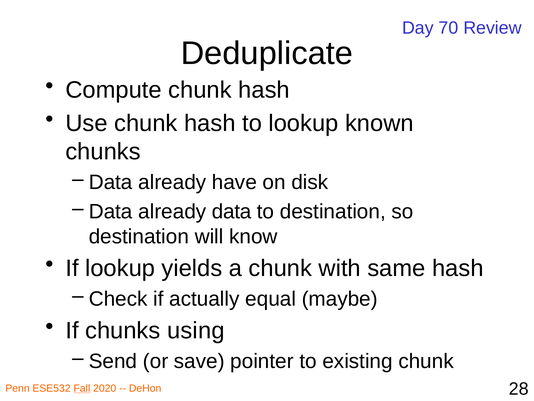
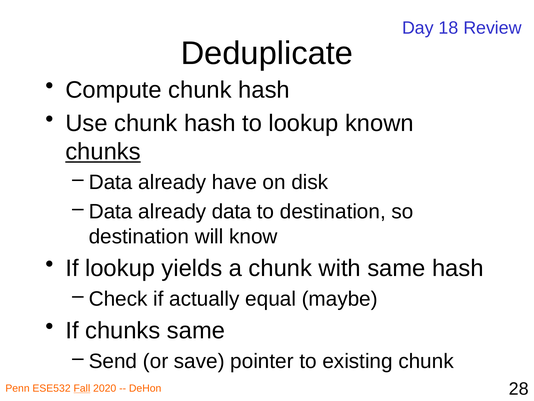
70: 70 -> 18 (449, 28)
chunks underline: none -> present (103, 152)
chunks using: using -> same (196, 330)
